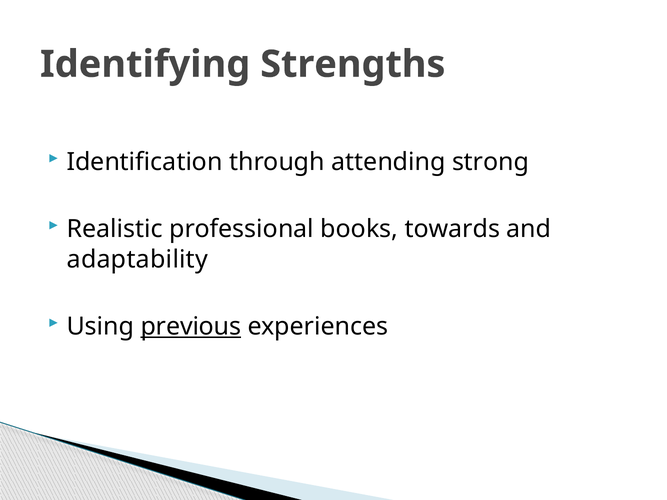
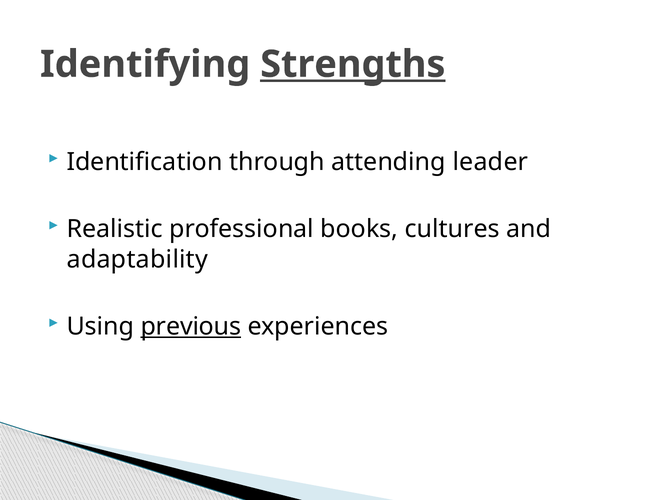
Strengths underline: none -> present (353, 64)
strong: strong -> leader (490, 162)
towards: towards -> cultures (452, 229)
